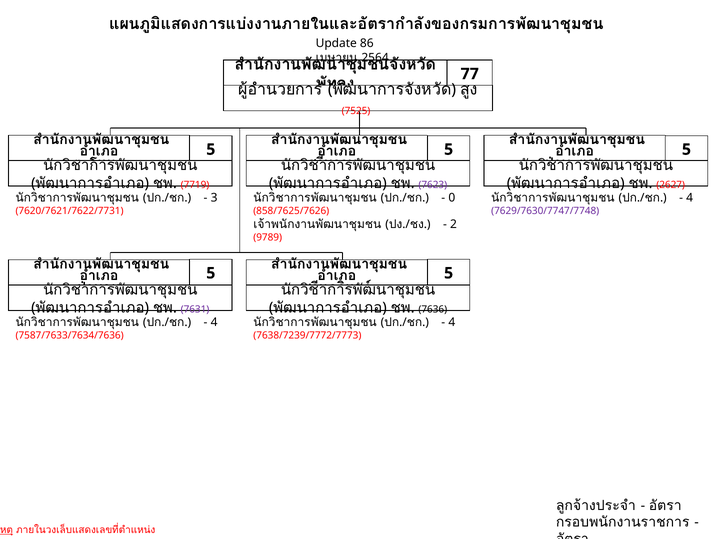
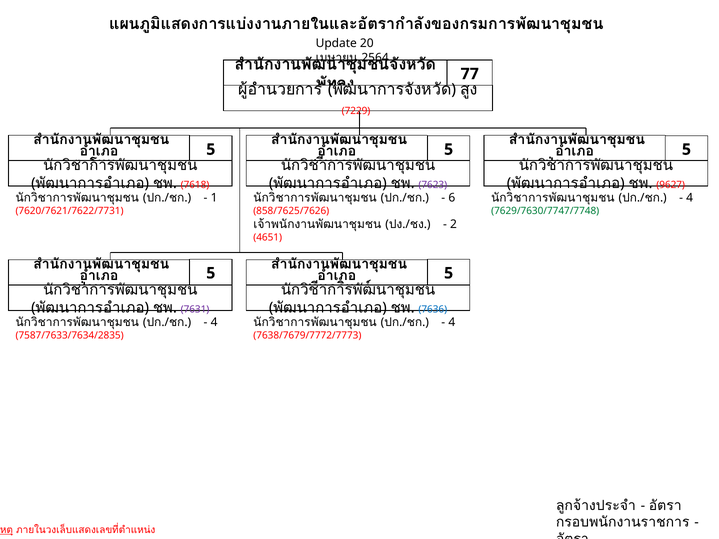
86: 86 -> 20 (367, 43)
7525: 7525 -> 7229 (356, 111)
7719: 7719 -> 7618 (195, 185)
2627: 2627 -> 9627 (671, 185)
3: 3 -> 1 (214, 198)
0: 0 -> 6 (452, 198)
7629/7630/7747/7748 colour: purple -> green (545, 211)
9789: 9789 -> 4651 (268, 237)
7636 colour: black -> blue (433, 310)
7587/7633/7634/7636: 7587/7633/7634/7636 -> 7587/7633/7634/2835 (70, 336)
7638/7239/7772/7773: 7638/7239/7772/7773 -> 7638/7679/7772/7773 (307, 336)
